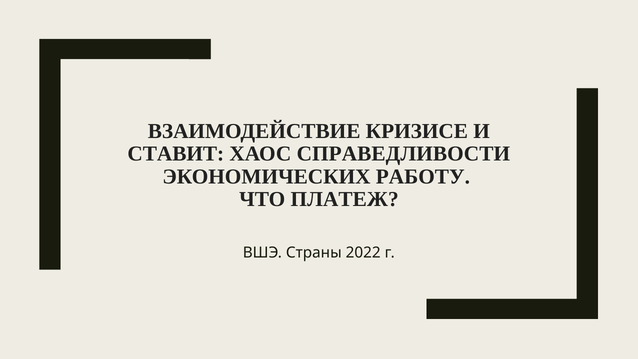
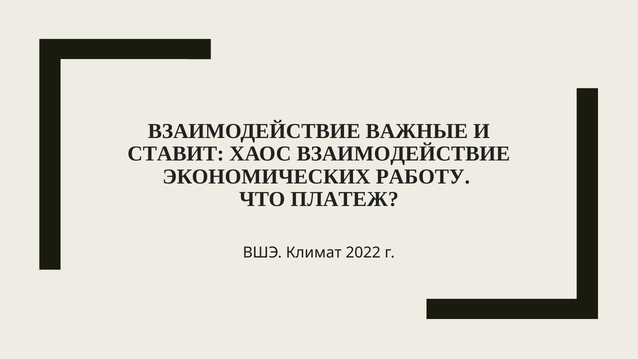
КРИЗИСЕ: КРИЗИСЕ -> ВАЖНЫЕ (417, 131)
ХАОС СПРАВЕДЛИВОСТИ: СПРАВЕДЛИВОСТИ -> ВЗАИМОДЕЙСТВИЕ (403, 154)
Страны: Страны -> Климат (314, 253)
